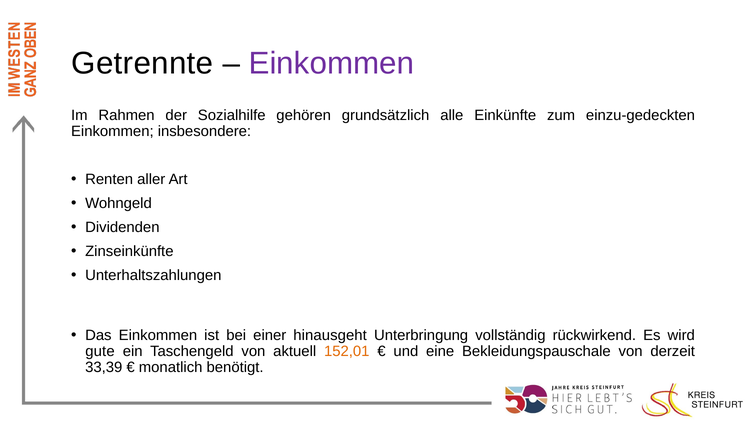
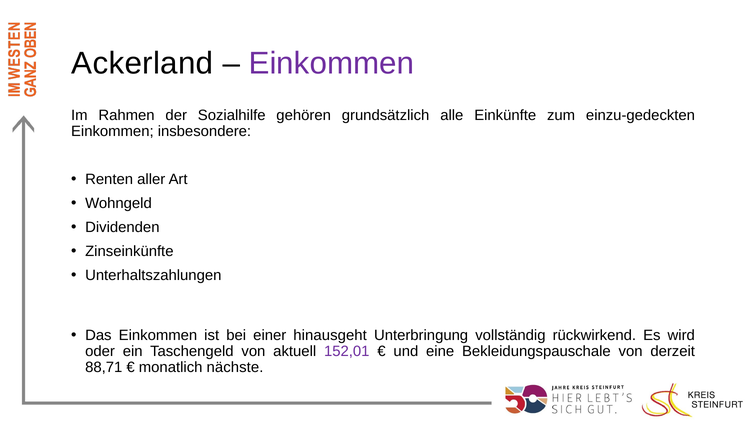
Getrennte: Getrennte -> Ackerland (142, 63)
gute: gute -> oder (100, 351)
152,01 colour: orange -> purple (347, 351)
33,39: 33,39 -> 88,71 (104, 367)
benötigt: benötigt -> nächste (235, 367)
